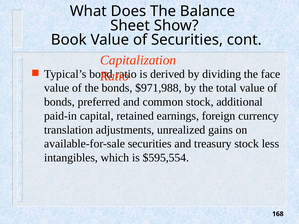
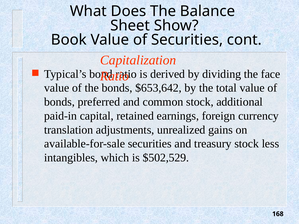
$971,988: $971,988 -> $653,642 (158, 88)
$595,554: $595,554 -> $502,529 (166, 158)
